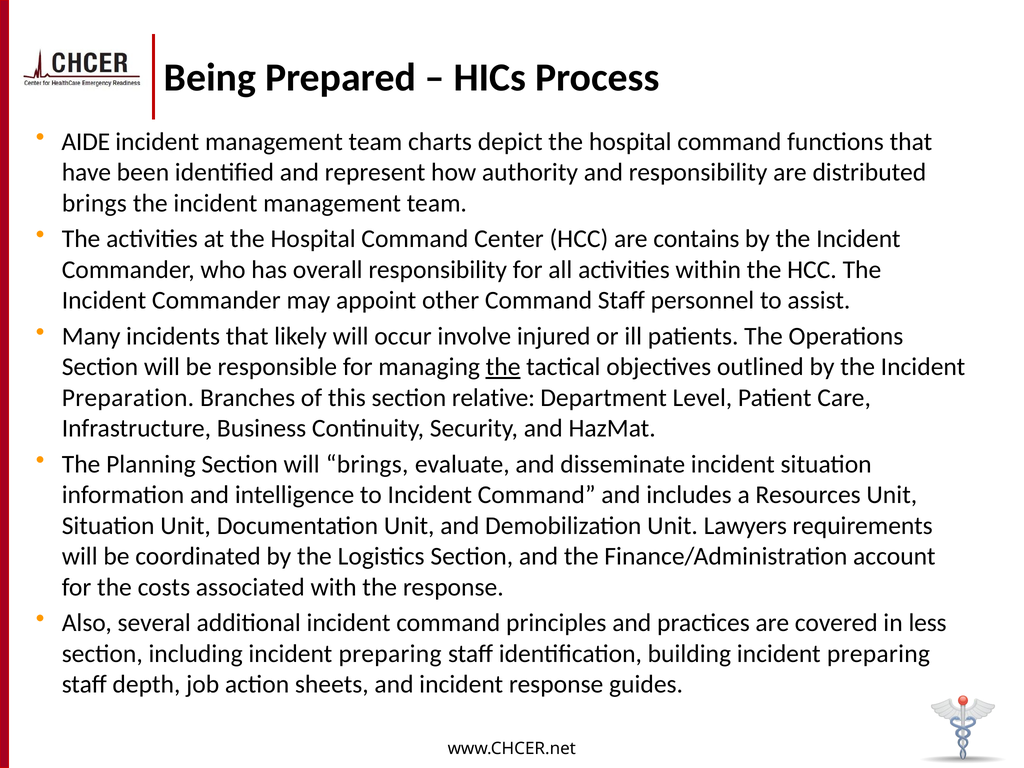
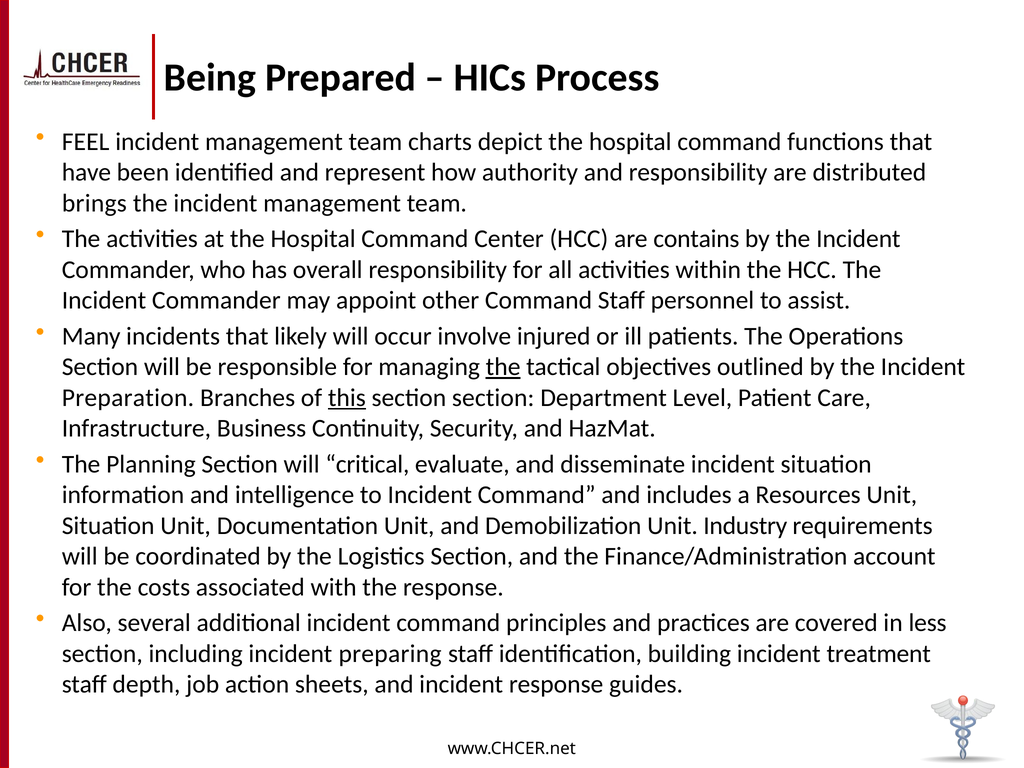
AIDE: AIDE -> FEEL (86, 142)
this underline: none -> present (347, 398)
section relative: relative -> section (493, 398)
will brings: brings -> critical (367, 464)
Lawyers: Lawyers -> Industry (745, 526)
building incident preparing: preparing -> treatment (879, 654)
